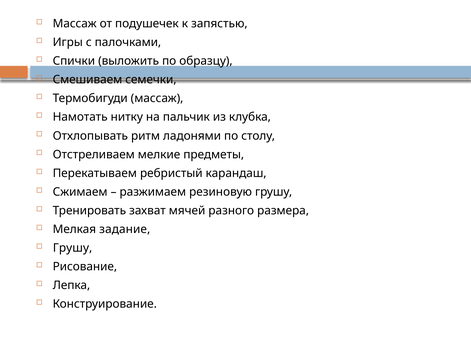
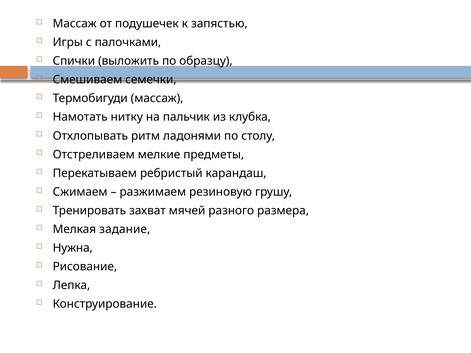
Грушу: Грушу -> Нужна (73, 248)
